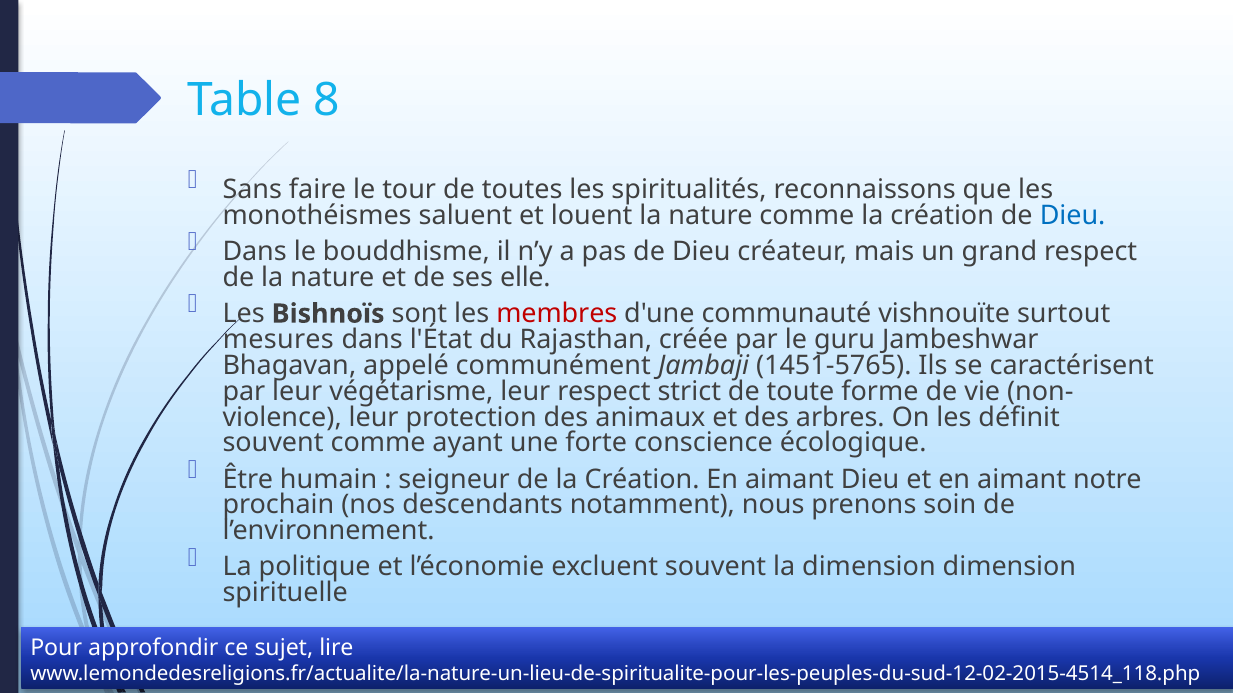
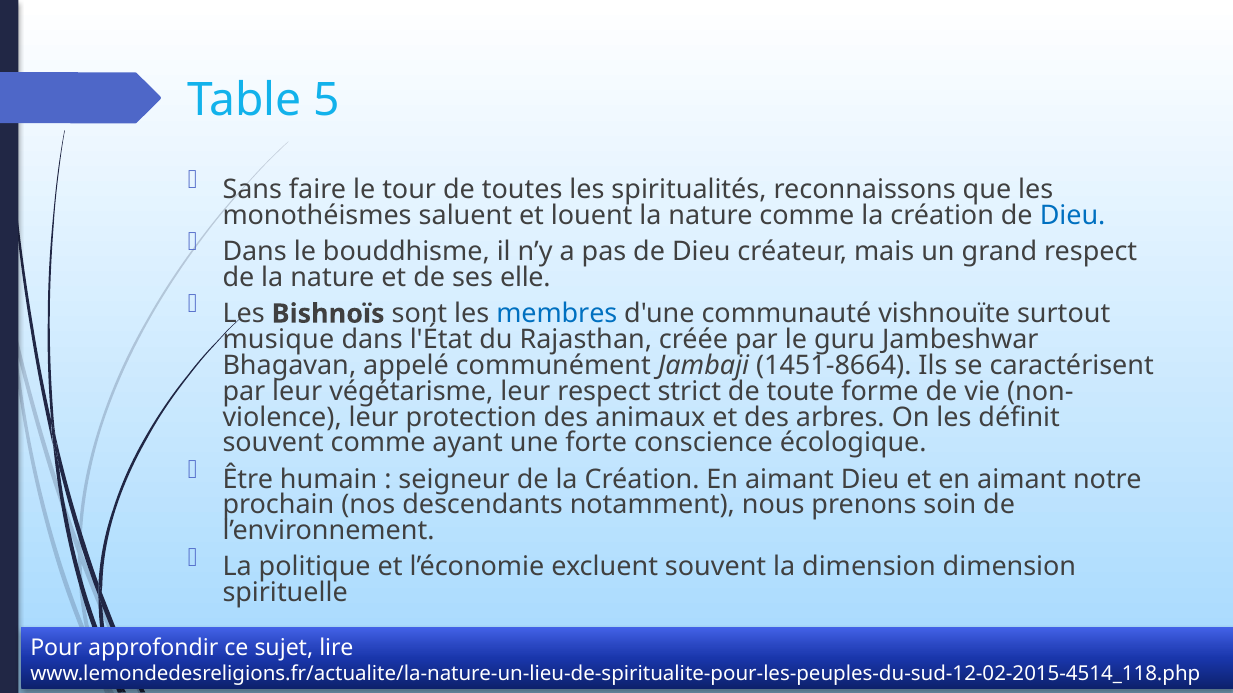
8: 8 -> 5 (327, 100)
membres colour: red -> blue (557, 314)
mesures: mesures -> musique (278, 340)
1451-5765: 1451-5765 -> 1451-8664 (834, 366)
